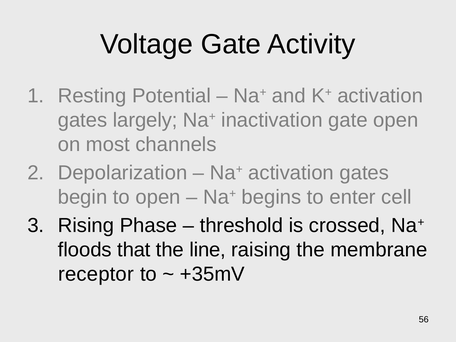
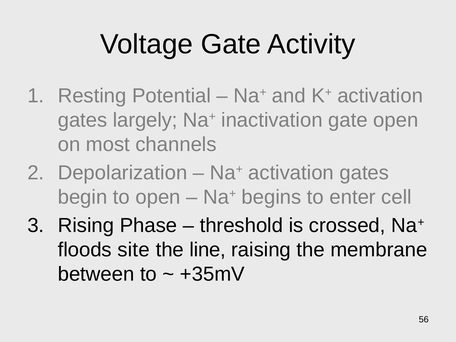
that: that -> site (134, 250)
receptor: receptor -> between (96, 274)
